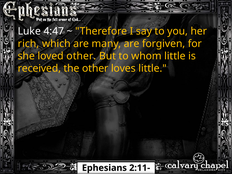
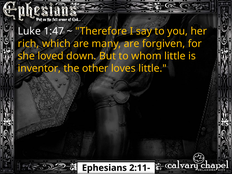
4:47: 4:47 -> 1:47 (54, 31)
loved other: other -> down (81, 56)
received: received -> inventor (39, 68)
